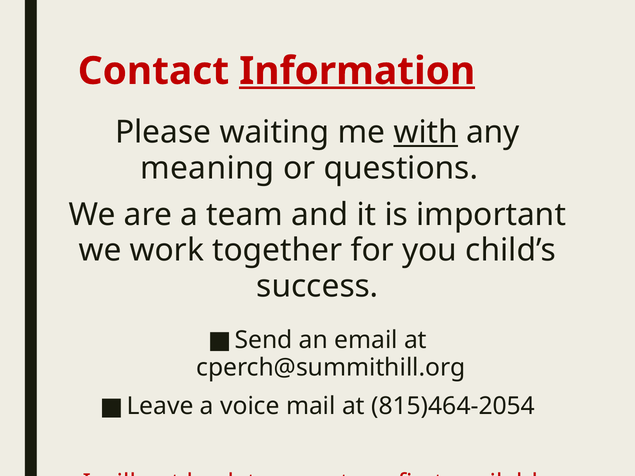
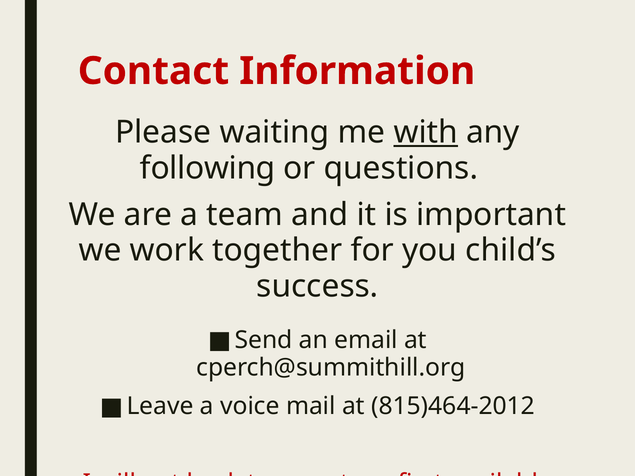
Information underline: present -> none (357, 71)
meaning: meaning -> following (208, 168)
815)464-2054: 815)464-2054 -> 815)464-2012 (453, 406)
